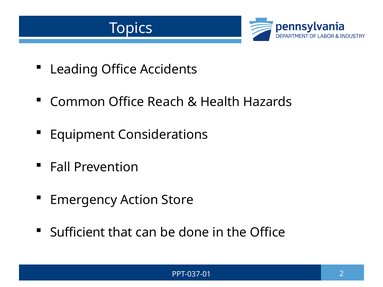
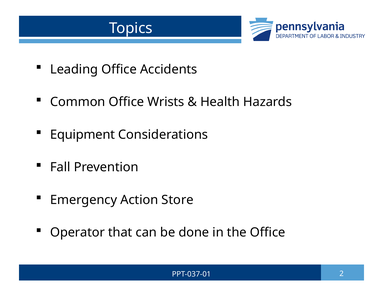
Reach: Reach -> Wrists (166, 102)
Sufficient: Sufficient -> Operator (77, 233)
